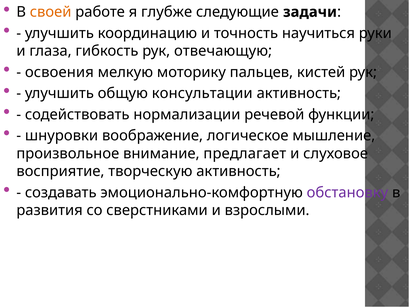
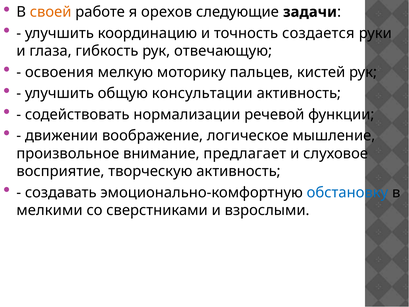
глубже: глубже -> орехов (167, 12)
научиться: научиться -> создается (318, 33)
шнуровки: шнуровки -> движении (62, 136)
обстановку colour: purple -> blue (347, 192)
развития: развития -> мелкими (49, 210)
